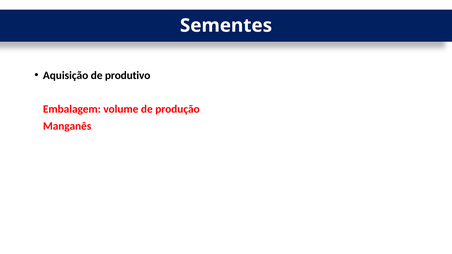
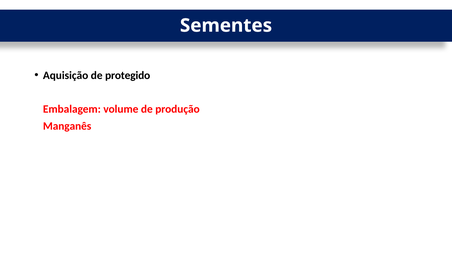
produtivo: produtivo -> protegido (128, 75)
